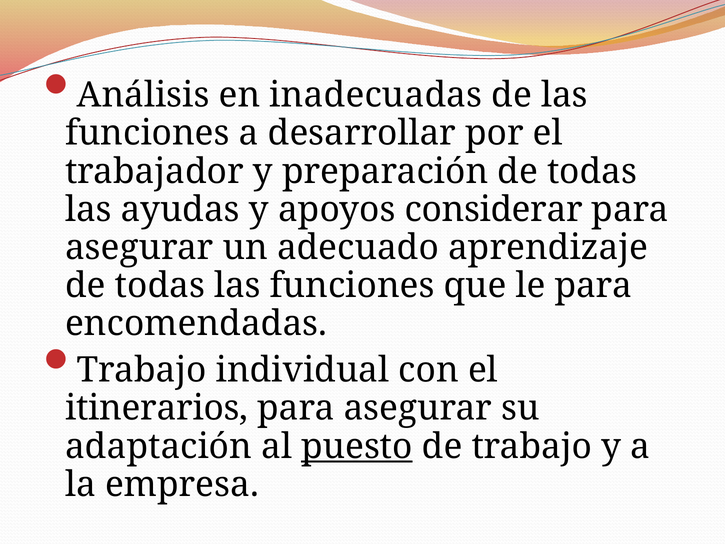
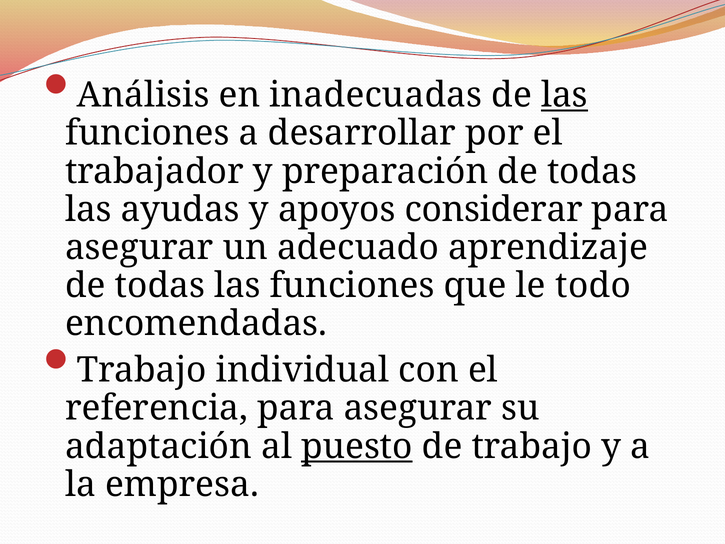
las underline: none -> present (565, 95)
le para: para -> todo (593, 286)
itinerarios: itinerarios -> referencia (157, 408)
